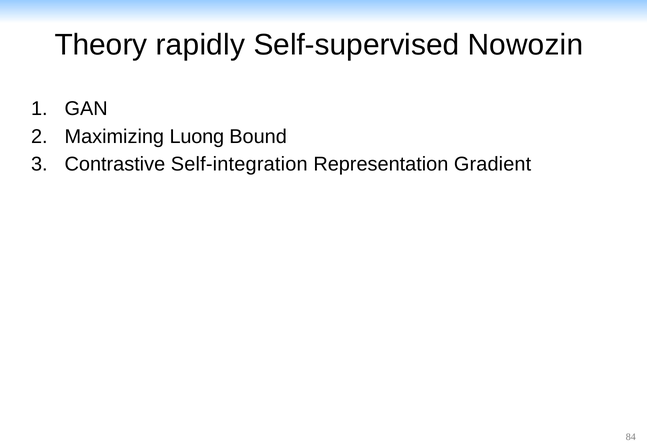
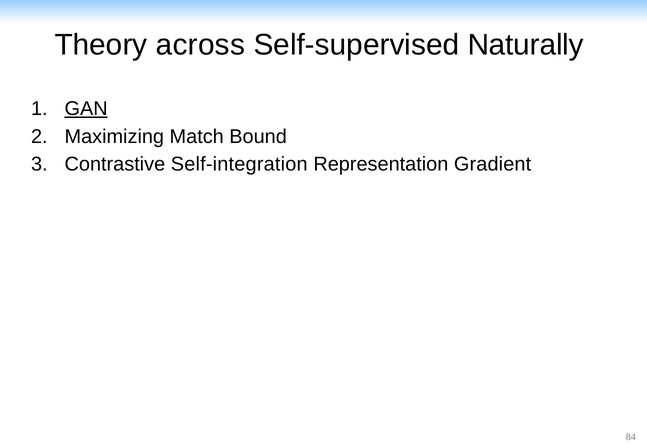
rapidly: rapidly -> across (200, 45)
Nowozin: Nowozin -> Naturally (526, 45)
GAN underline: none -> present (86, 109)
Luong: Luong -> Match (197, 136)
